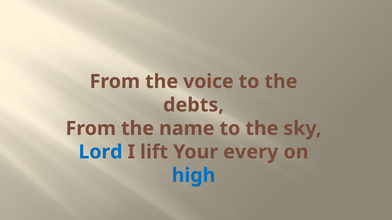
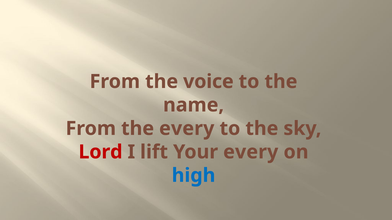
debts: debts -> name (194, 105)
the name: name -> every (187, 129)
Lord colour: blue -> red (100, 152)
